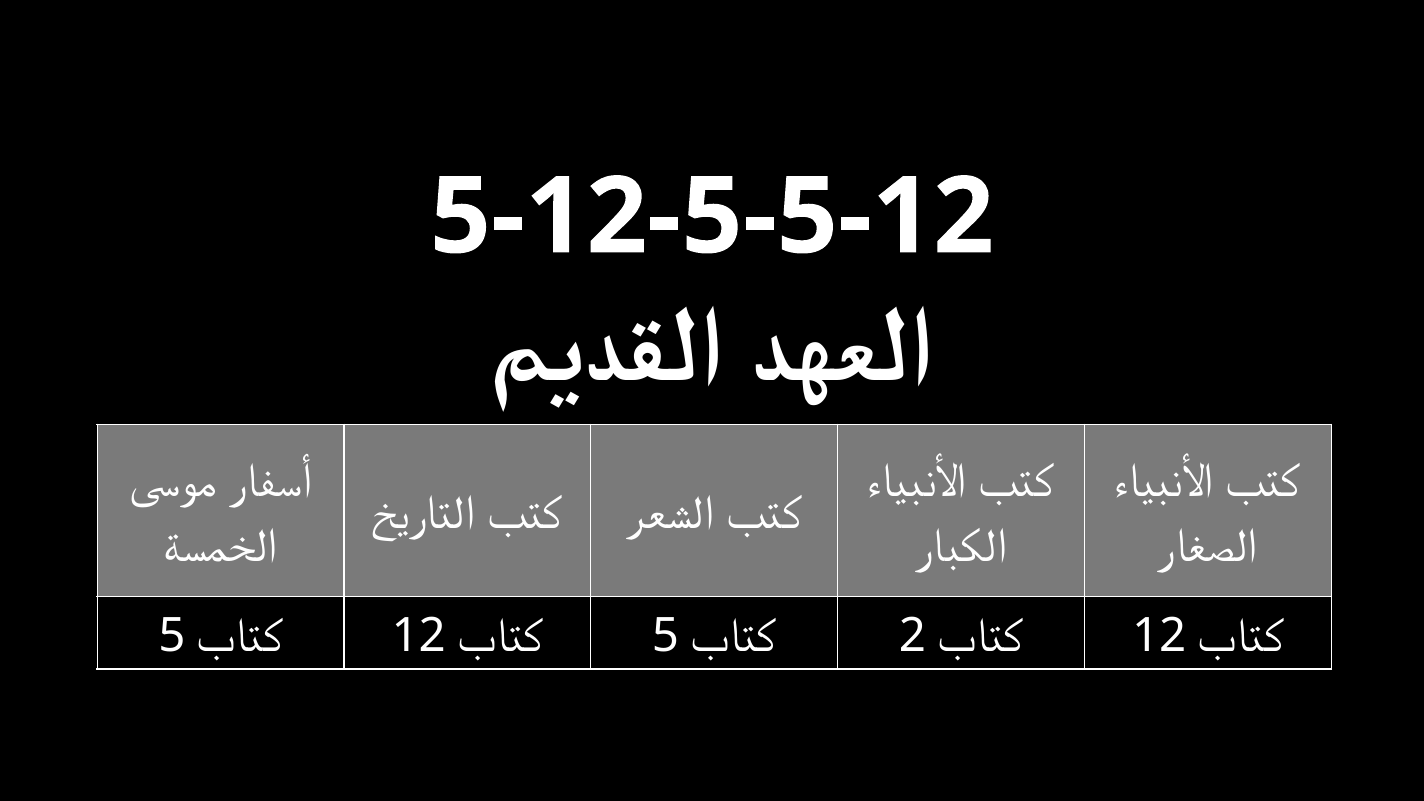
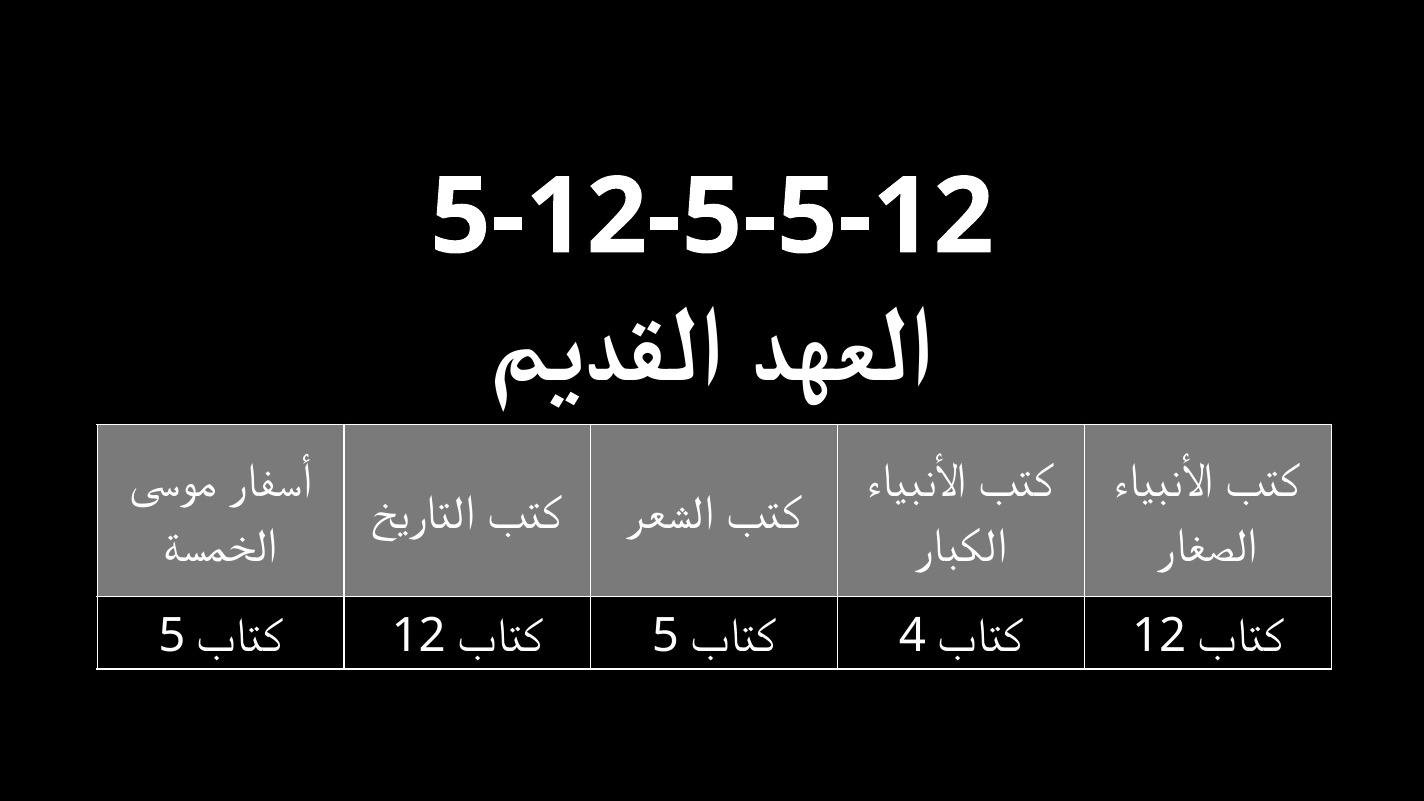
2: 2 -> 4 (912, 636)
